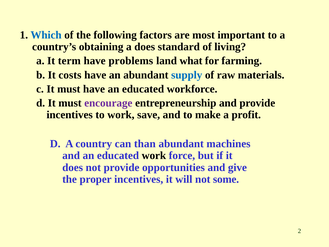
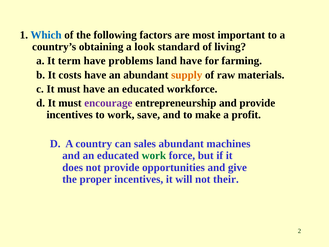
a does: does -> look (145, 47)
land what: what -> have (191, 61)
supply colour: blue -> orange (187, 75)
than: than -> sales (145, 144)
work colour: black -> green (154, 155)
some: some -> their (226, 179)
